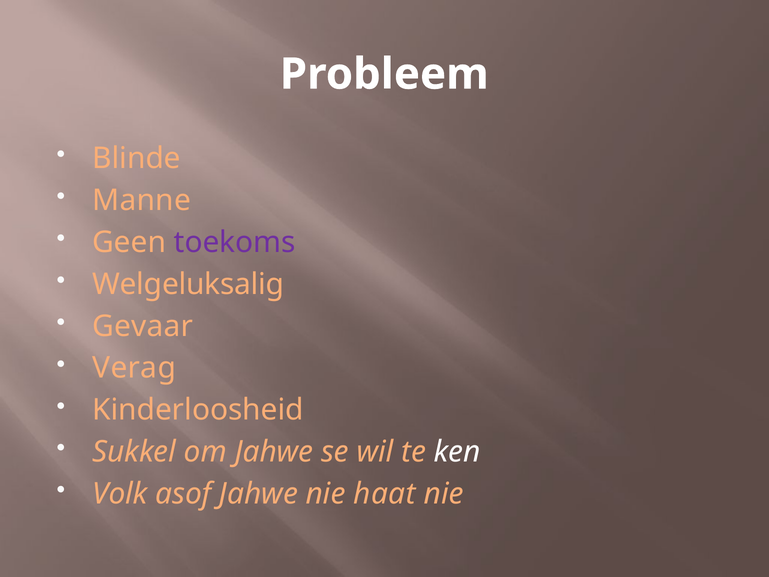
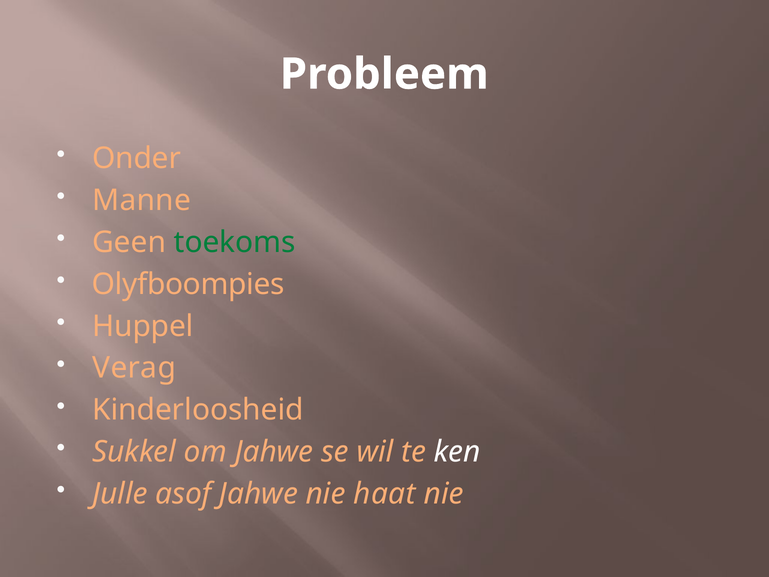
Blinde: Blinde -> Onder (137, 158)
toekoms colour: purple -> green (235, 242)
Welgeluksalig: Welgeluksalig -> Olyfboompies (188, 284)
Gevaar: Gevaar -> Huppel (143, 326)
Volk: Volk -> Julle (120, 494)
